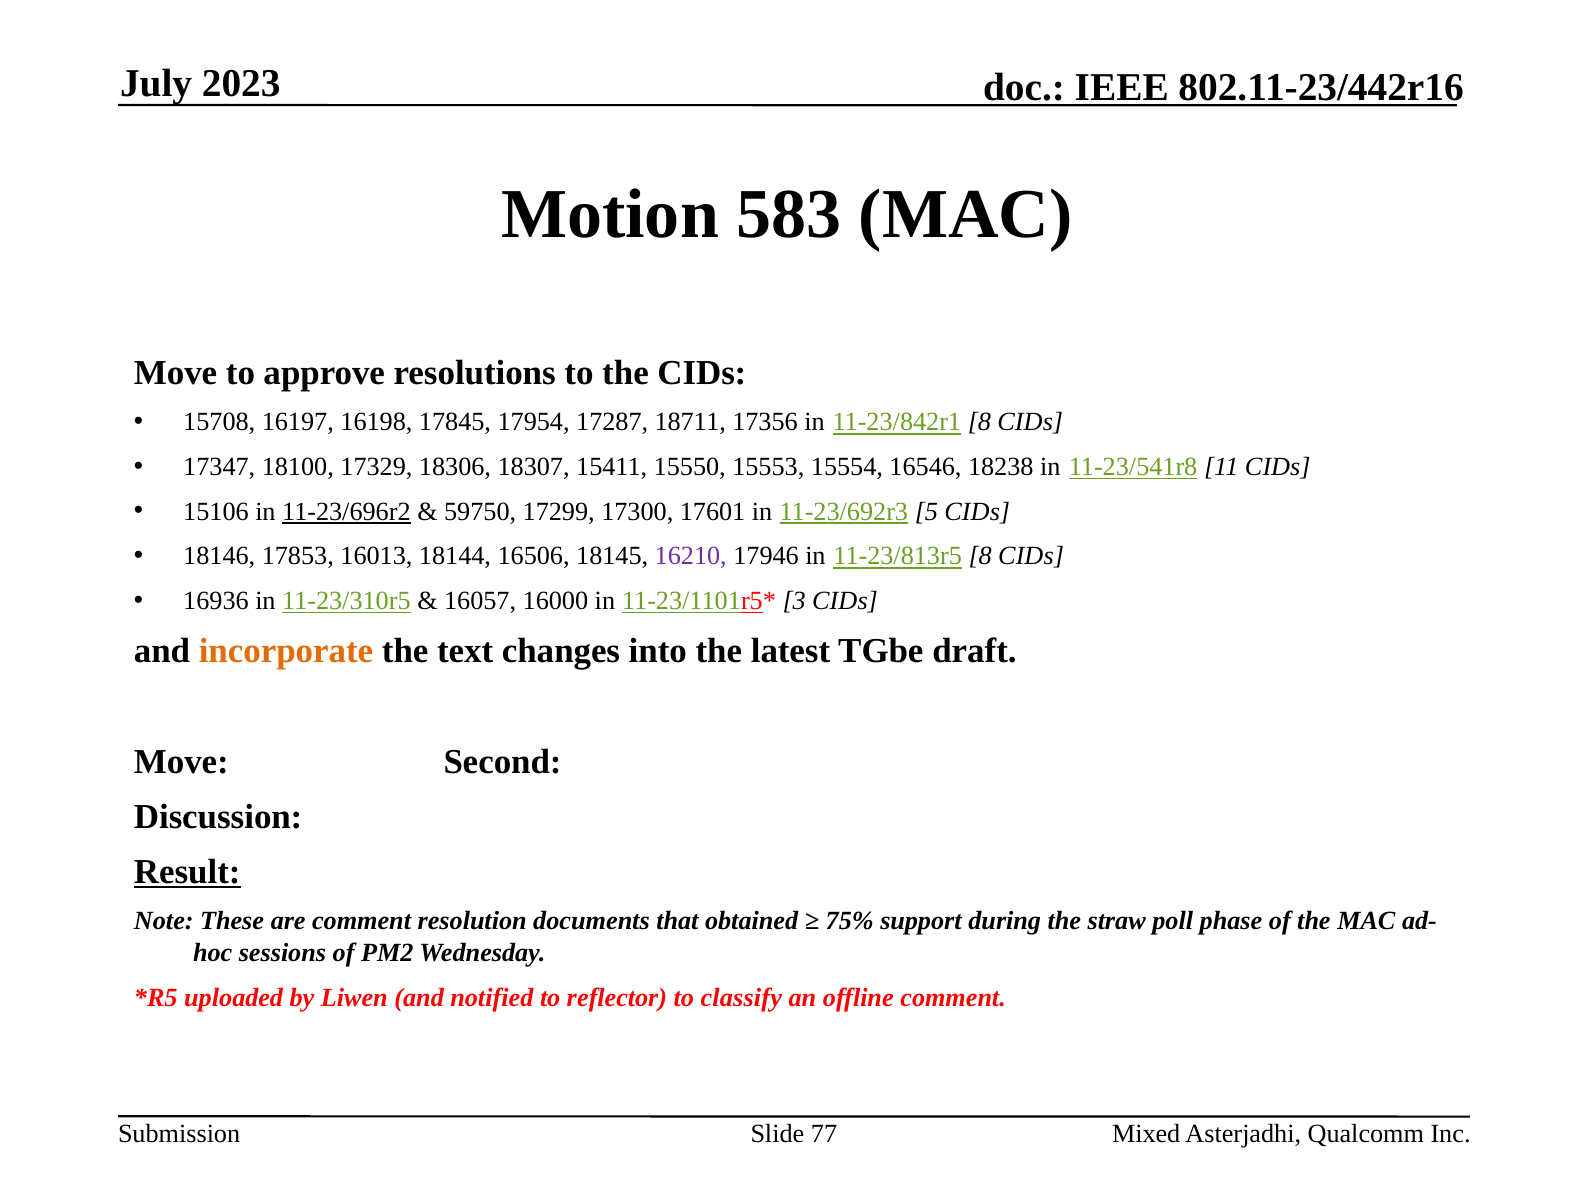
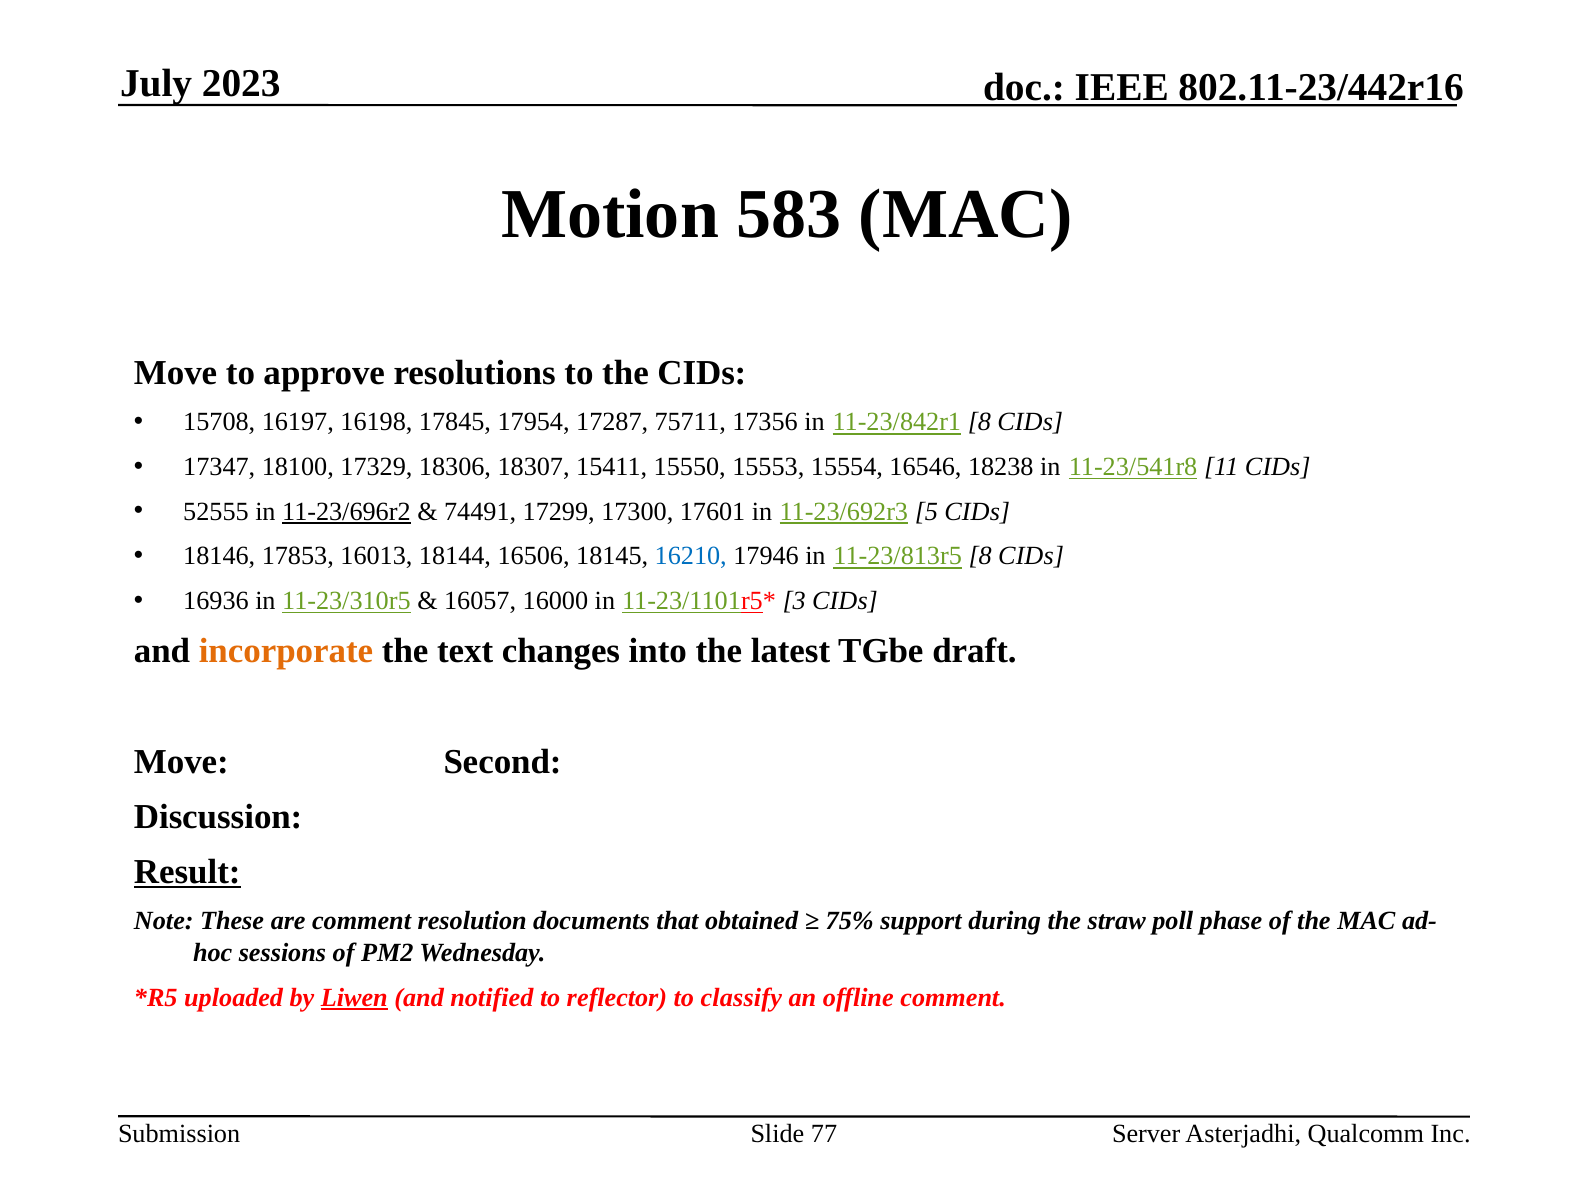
18711: 18711 -> 75711 (690, 422)
15106: 15106 -> 52555 (216, 511)
59750: 59750 -> 74491 (480, 511)
16210 colour: purple -> blue (691, 556)
Liwen underline: none -> present (354, 997)
Mixed: Mixed -> Server (1146, 1133)
